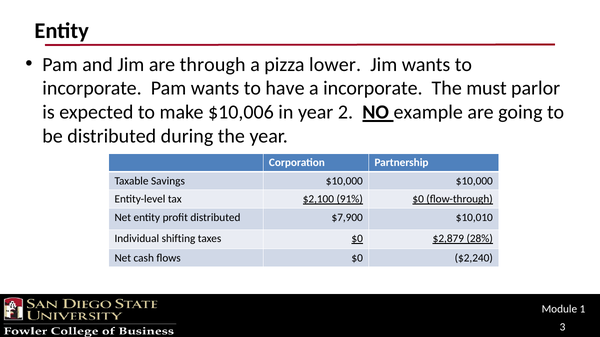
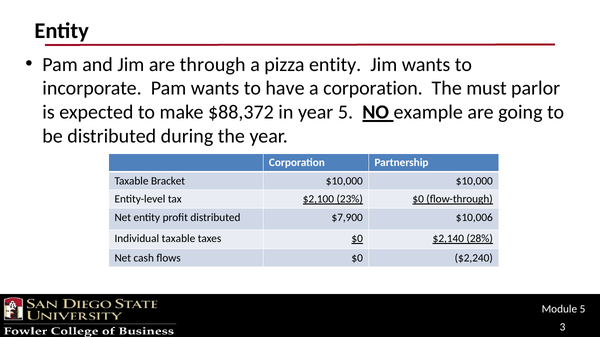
pizza lower: lower -> entity (335, 65)
a incorporate: incorporate -> corporation (373, 89)
$10,006: $10,006 -> $88,372 (241, 113)
year 2: 2 -> 5 (345, 113)
Savings: Savings -> Bracket (168, 181)
91%: 91% -> 23% (350, 199)
$10,010: $10,010 -> $10,006 (474, 218)
Individual shifting: shifting -> taxable (178, 239)
$2,879: $2,879 -> $2,140 (448, 239)
Module 1: 1 -> 5 (582, 310)
